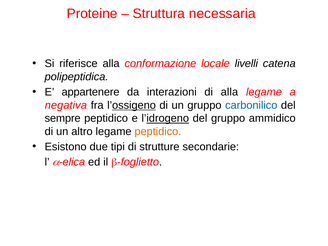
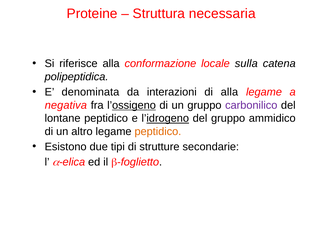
livelli: livelli -> sulla (246, 64)
appartenere: appartenere -> denominata (90, 92)
carbonilico colour: blue -> purple (251, 105)
sempre: sempre -> lontane (63, 118)
